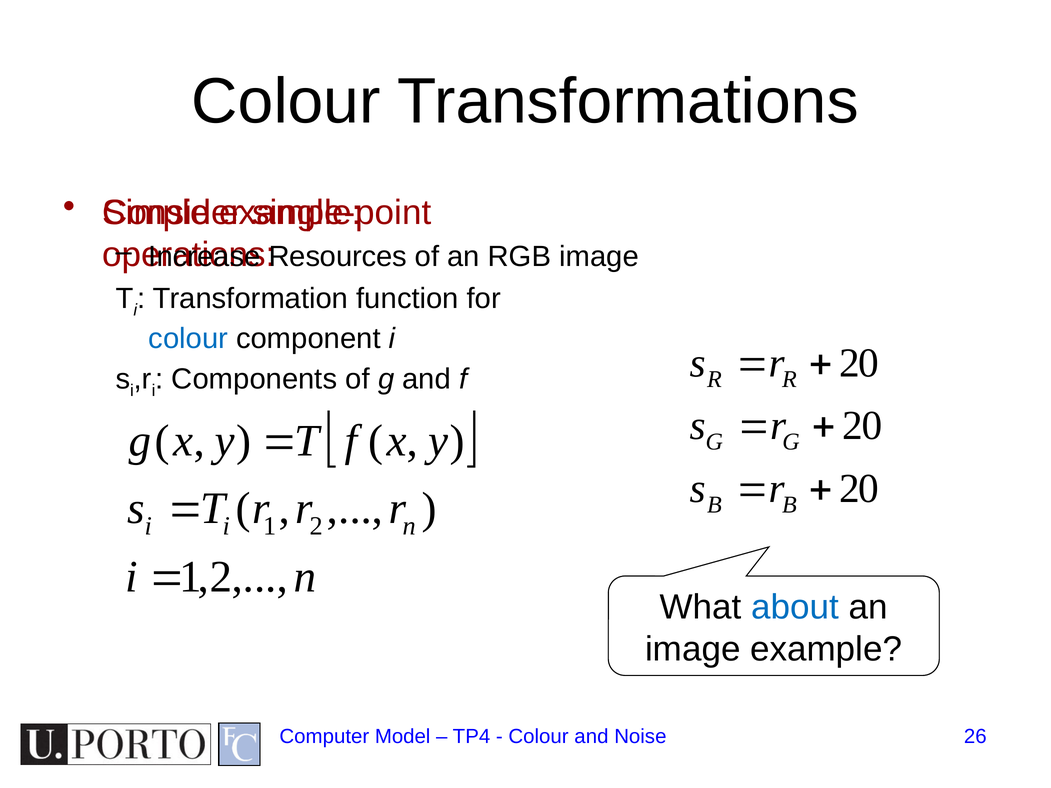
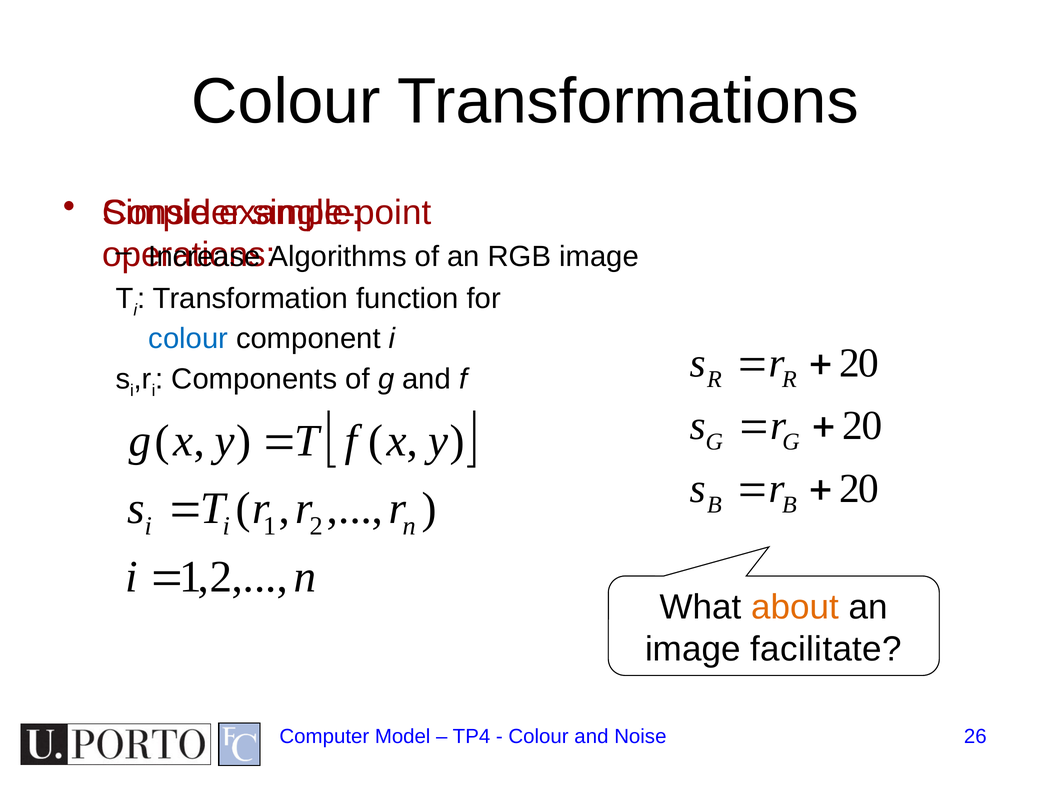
Resources: Resources -> Algorithms (338, 257)
about colour: blue -> orange (795, 607)
image example: example -> facilitate (826, 649)
